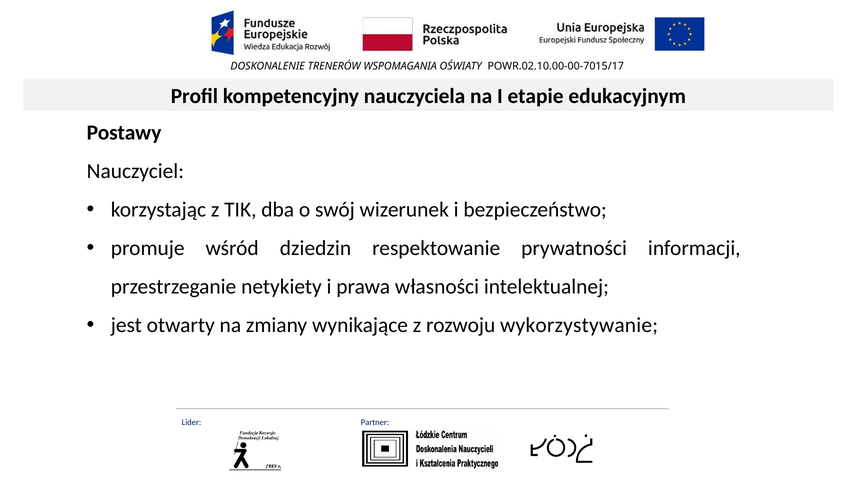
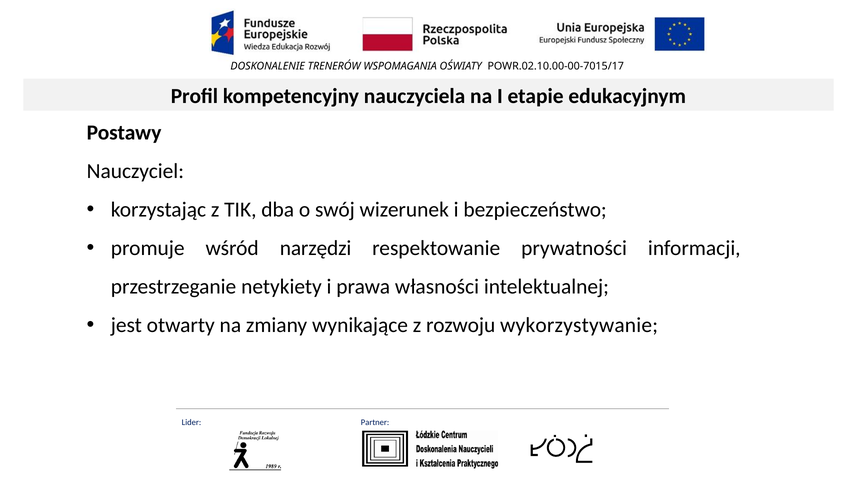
dziedzin: dziedzin -> narzędzi (316, 248)
